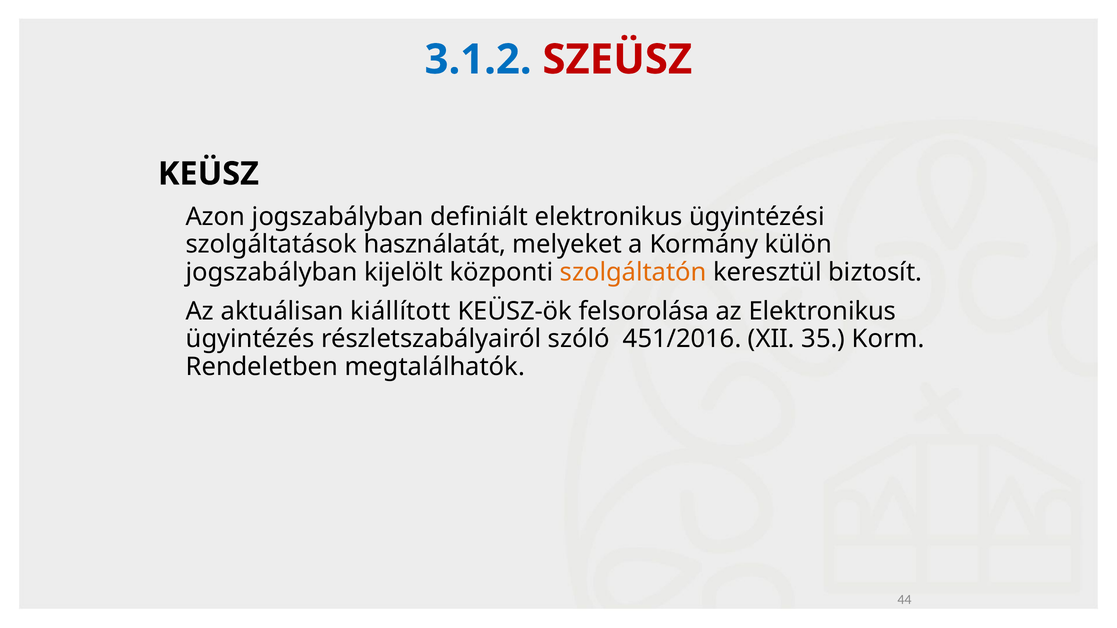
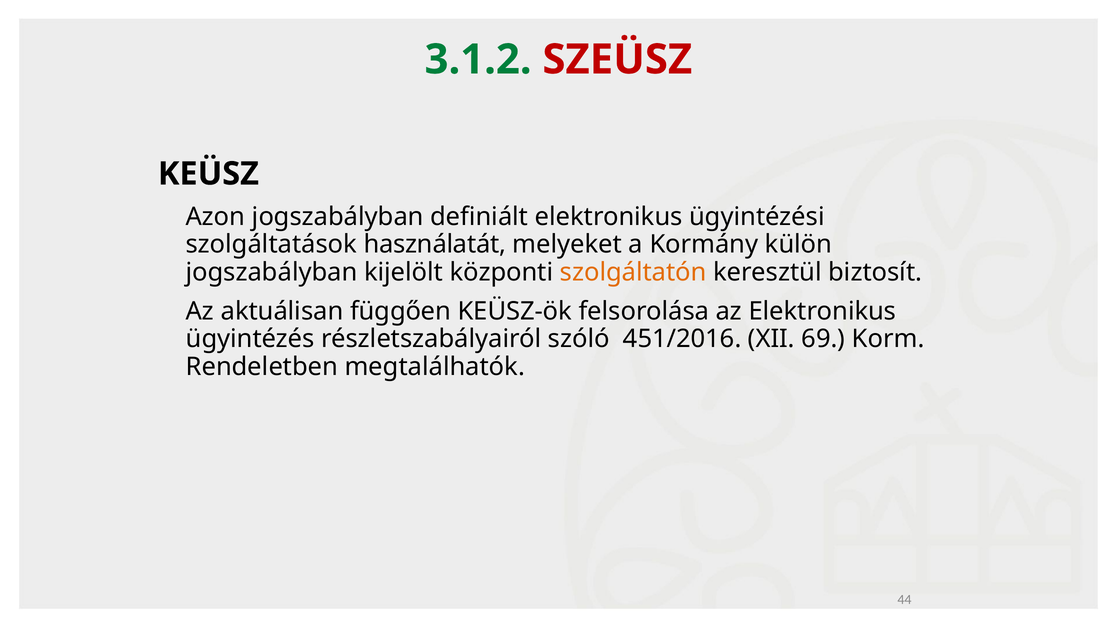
3.1.2 colour: blue -> green (478, 60)
kiállított: kiállított -> függően (401, 312)
35: 35 -> 69 (823, 339)
